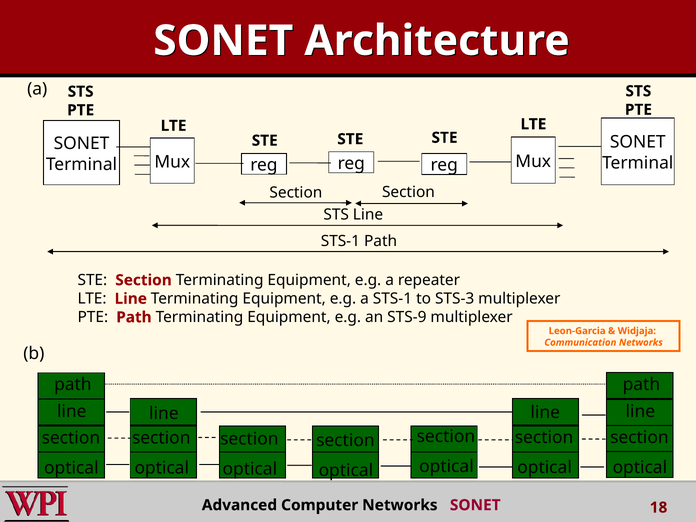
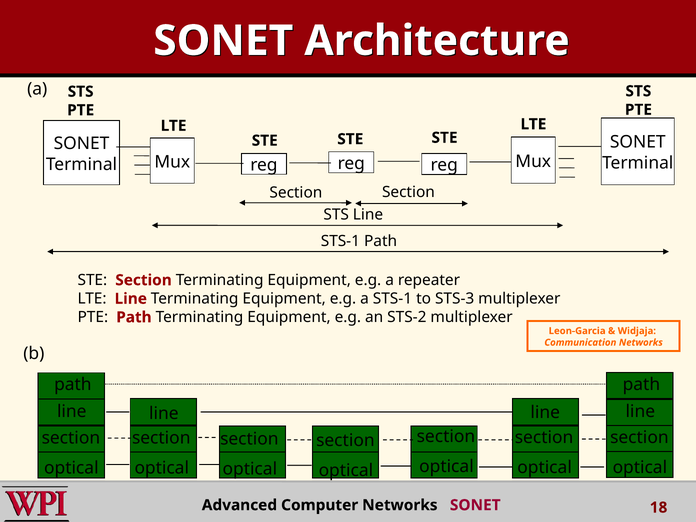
STS-9: STS-9 -> STS-2 (407, 317)
